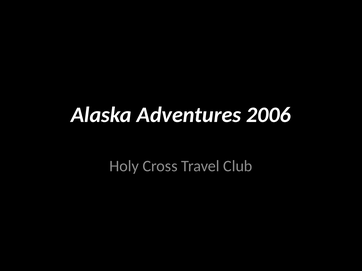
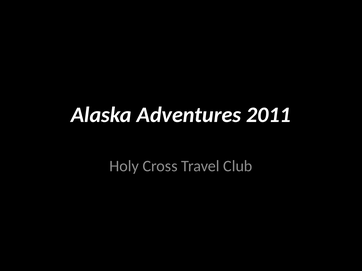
2006: 2006 -> 2011 (269, 115)
